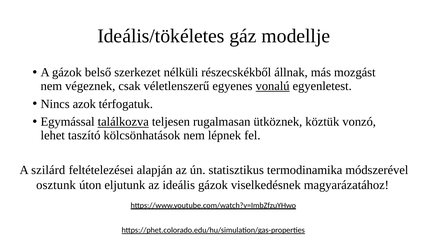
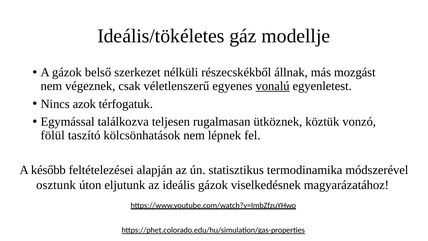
találkozva underline: present -> none (123, 122)
lehet: lehet -> fölül (53, 135)
szilárd: szilárd -> később (48, 170)
